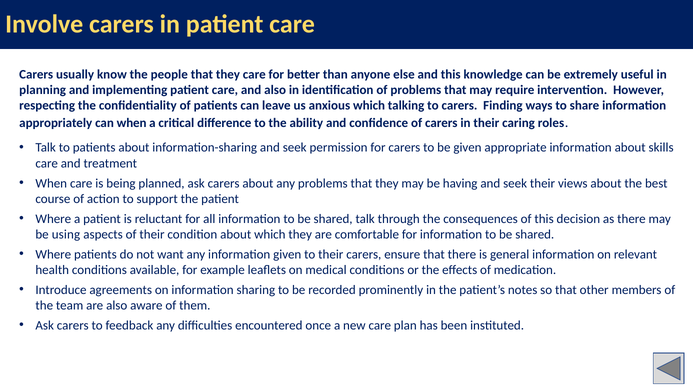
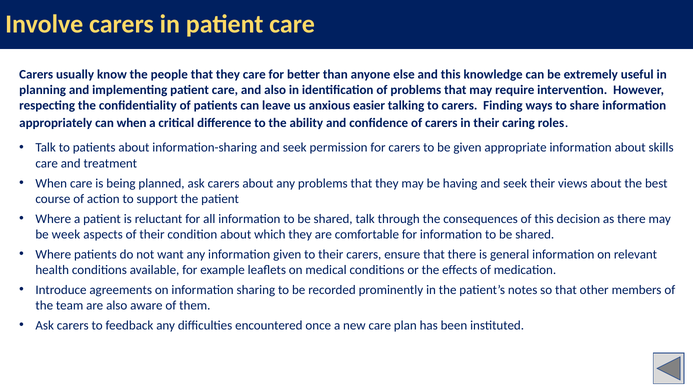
anxious which: which -> easier (369, 106)
using: using -> week (66, 234)
